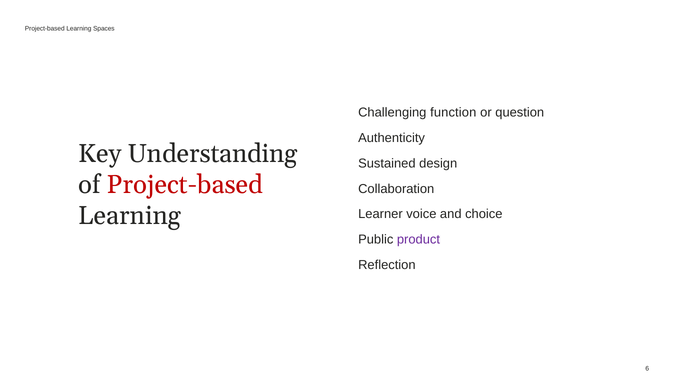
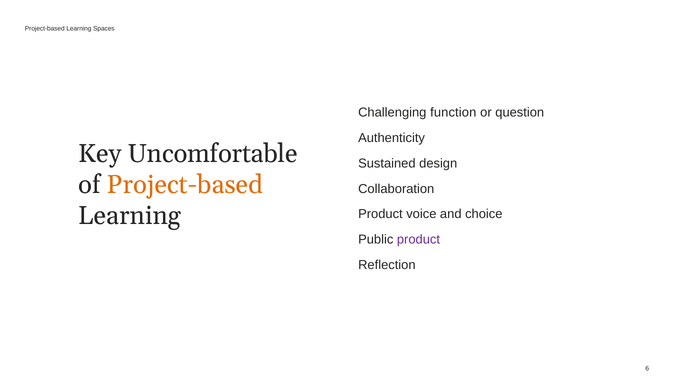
Understanding: Understanding -> Uncomfortable (213, 154)
Project-based colour: red -> orange (185, 185)
Learner: Learner -> Product (380, 214)
